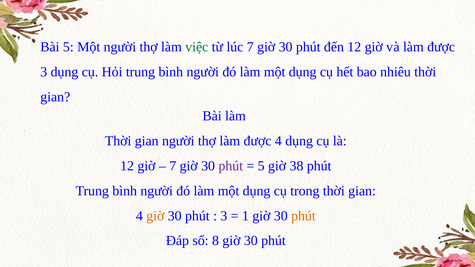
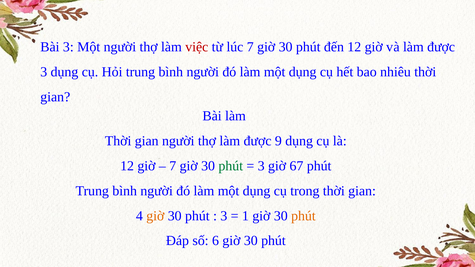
Bài 5: 5 -> 3 (68, 47)
việc colour: green -> red (197, 47)
được 4: 4 -> 9 (278, 141)
phút colour: purple -> green (231, 166)
5: 5 -> 3 (261, 166)
38: 38 -> 67 (296, 166)
8: 8 -> 6 (215, 241)
